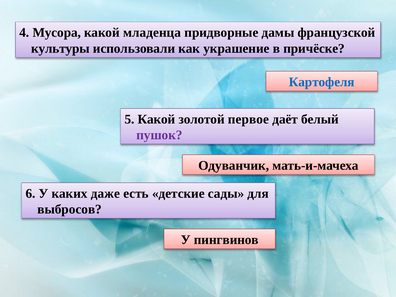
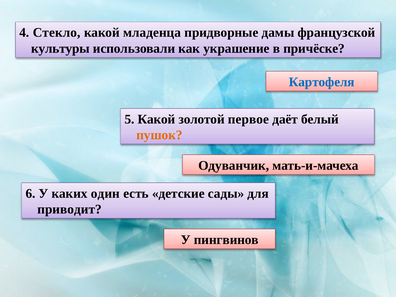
Мусора: Мусора -> Стекло (57, 33)
пушок colour: purple -> orange (159, 135)
даже: даже -> один (105, 194)
выбросов: выбросов -> приводит (70, 209)
